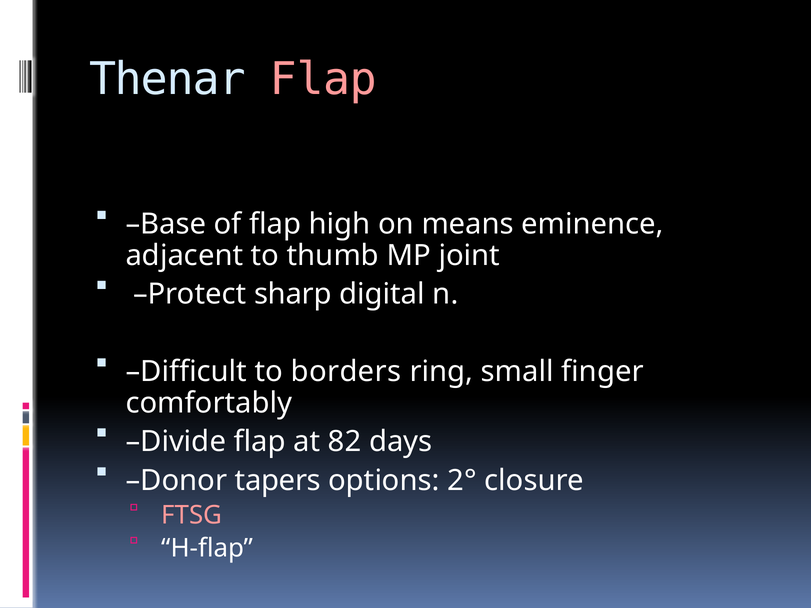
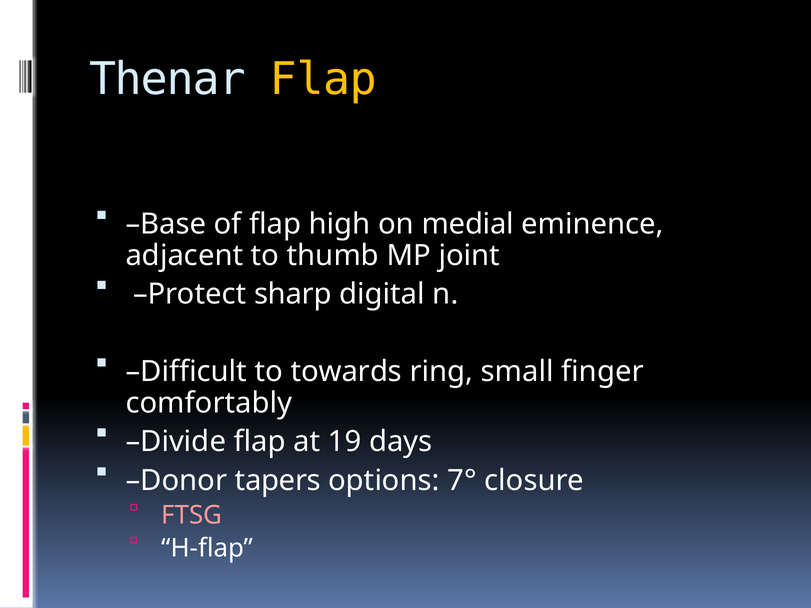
Flap colour: pink -> yellow (324, 80)
means: means -> medial (468, 224)
borders: borders -> towards (346, 372)
82: 82 -> 19 (345, 442)
2°: 2° -> 7° (462, 481)
